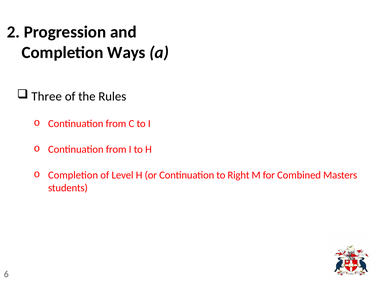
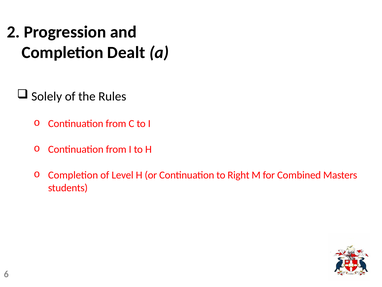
Ways: Ways -> Dealt (126, 52)
Three: Three -> Solely (47, 96)
